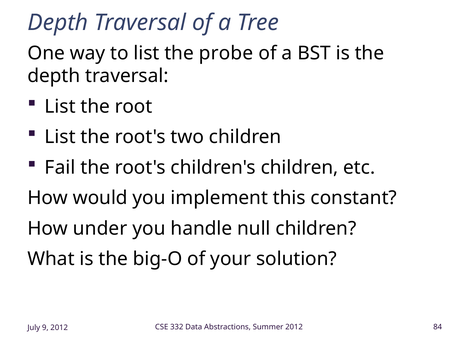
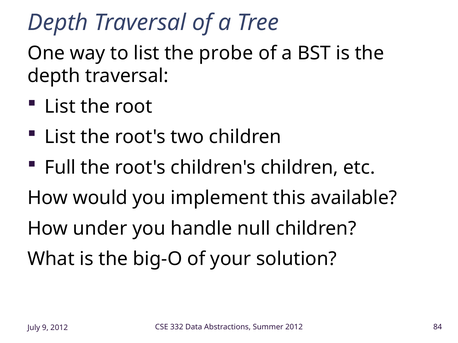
Fail: Fail -> Full (60, 168)
constant: constant -> available (354, 198)
